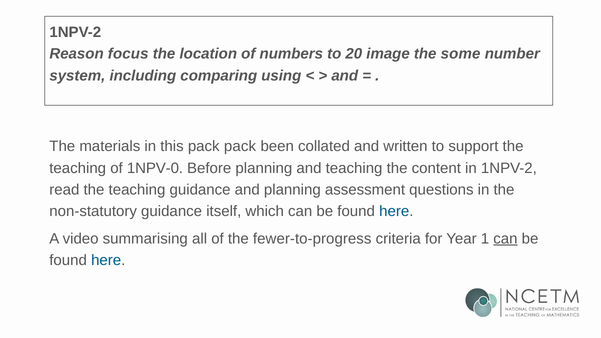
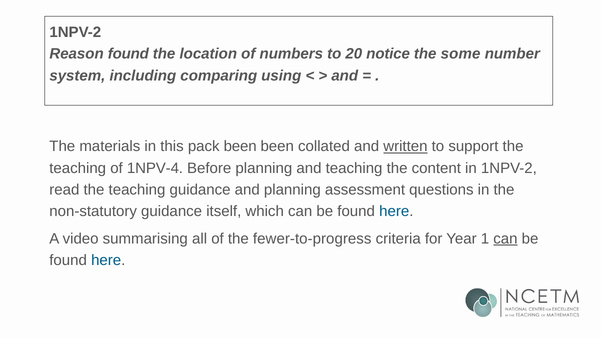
Reason focus: focus -> found (128, 54)
image: image -> notice (388, 54)
pack pack: pack -> been (240, 147)
written underline: none -> present (405, 147)
1NPV-0: 1NPV-0 -> 1NPV-4 (155, 168)
